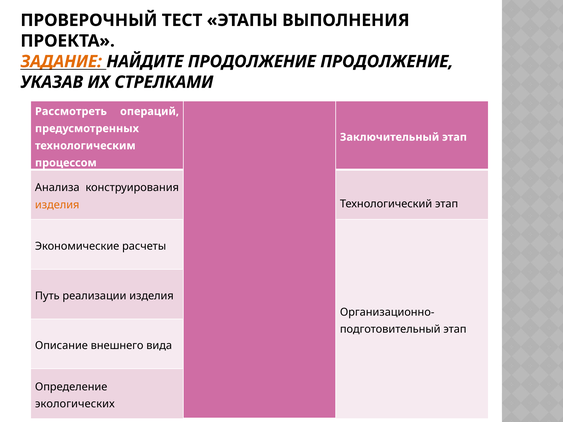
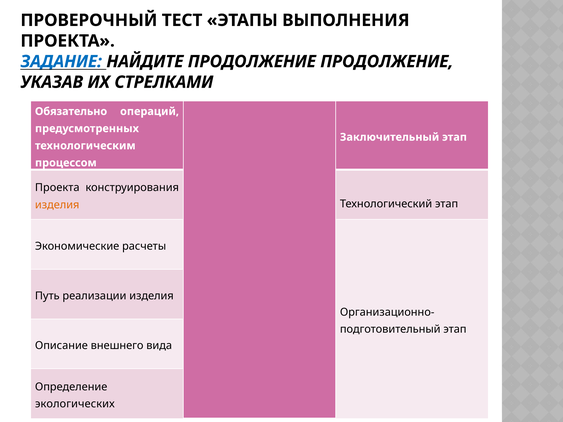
ЗАДАНИЕ colour: orange -> blue (61, 62)
Рассмотреть: Рассмотреть -> Обязательно (71, 111)
Анализа: Анализа -> Проекта (57, 188)
